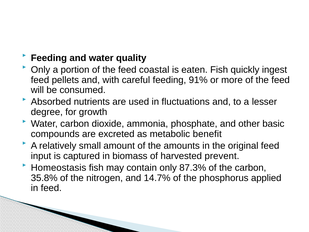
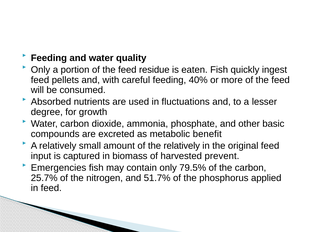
coastal: coastal -> residue (154, 70)
91%: 91% -> 40% (198, 80)
the amounts: amounts -> relatively (182, 146)
Homeostasis: Homeostasis -> Emergencies (59, 168)
87.3%: 87.3% -> 79.5% (193, 168)
35.8%: 35.8% -> 25.7% (44, 178)
14.7%: 14.7% -> 51.7% (157, 178)
